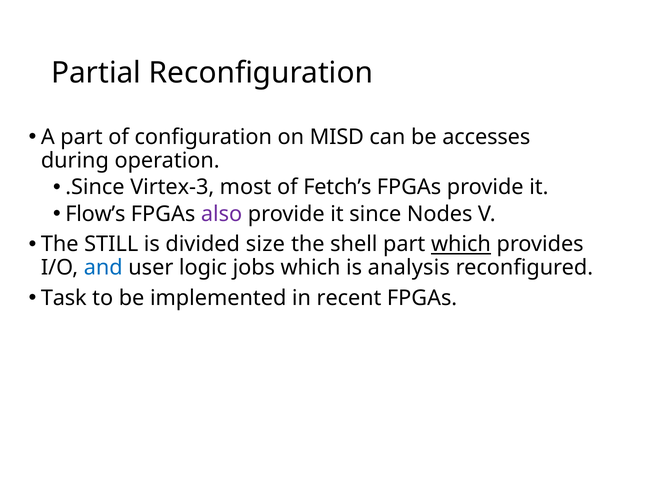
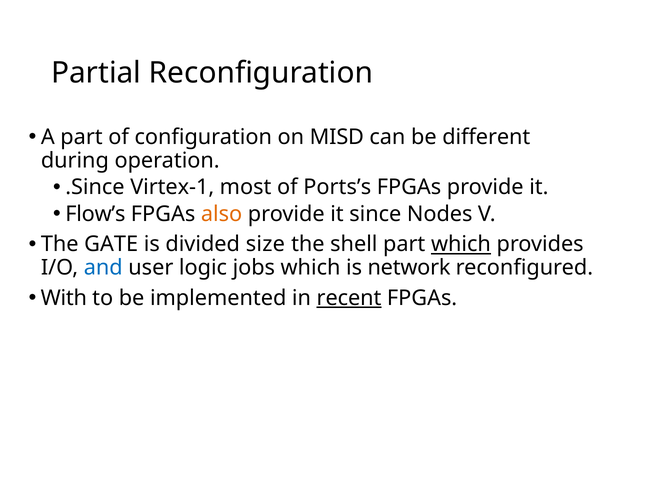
accesses: accesses -> different (486, 137)
Virtex-3: Virtex-3 -> Virtex-1 (172, 187)
Fetch’s: Fetch’s -> Ports’s (337, 187)
also colour: purple -> orange (222, 214)
STILL: STILL -> GATE (111, 244)
analysis: analysis -> network (409, 268)
Task: Task -> With (64, 298)
recent underline: none -> present (349, 298)
